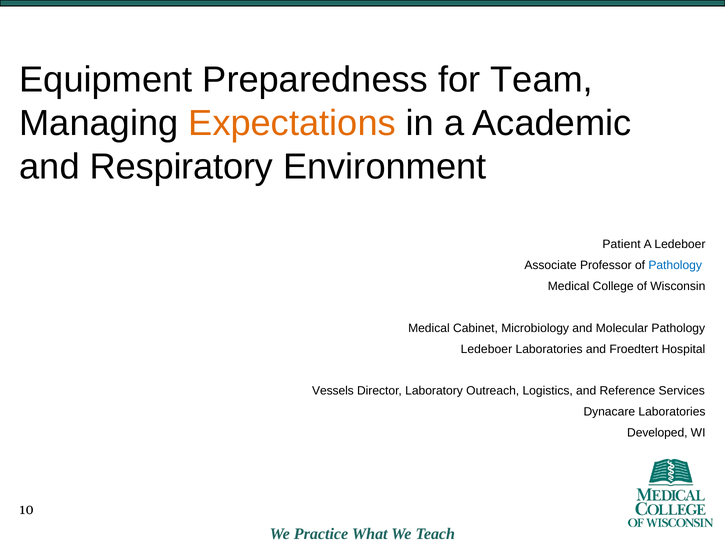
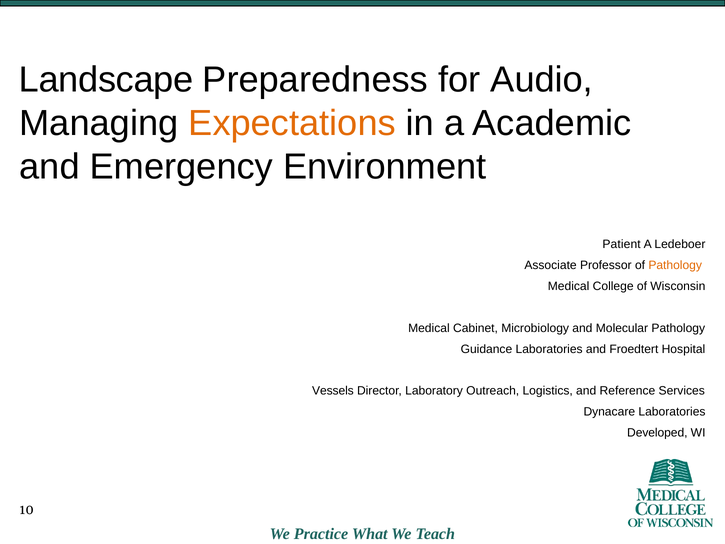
Equipment: Equipment -> Landscape (106, 80)
Team: Team -> Audio (542, 80)
Respiratory: Respiratory -> Emergency (181, 167)
Pathology colour: blue -> orange (675, 265)
Ledeboer: Ledeboer -> Guidance (486, 349)
